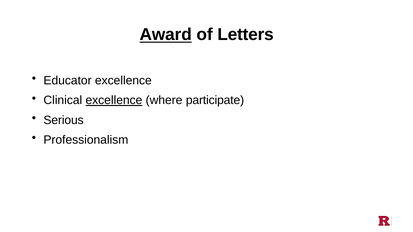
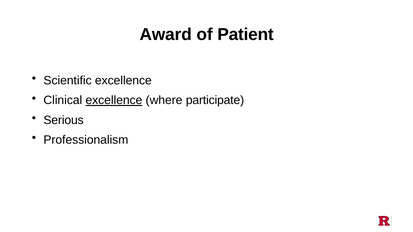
Award underline: present -> none (166, 35)
Letters: Letters -> Patient (246, 35)
Educator: Educator -> Scientific (68, 81)
